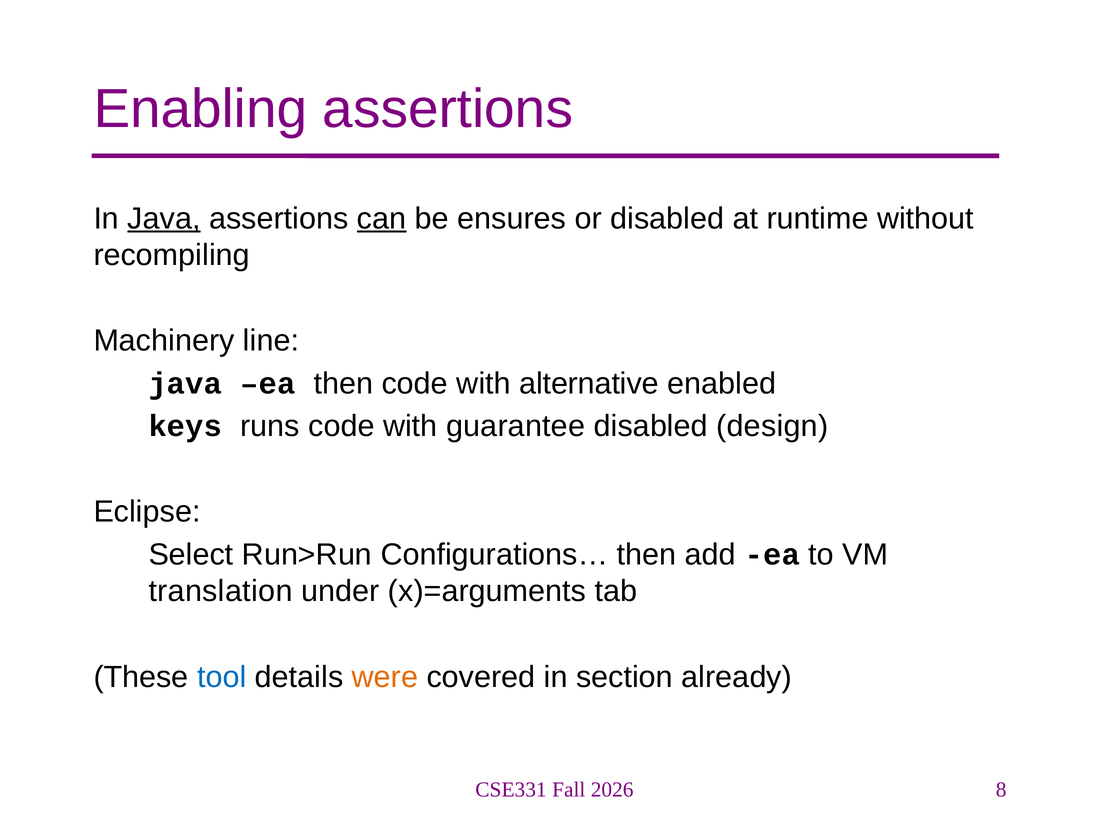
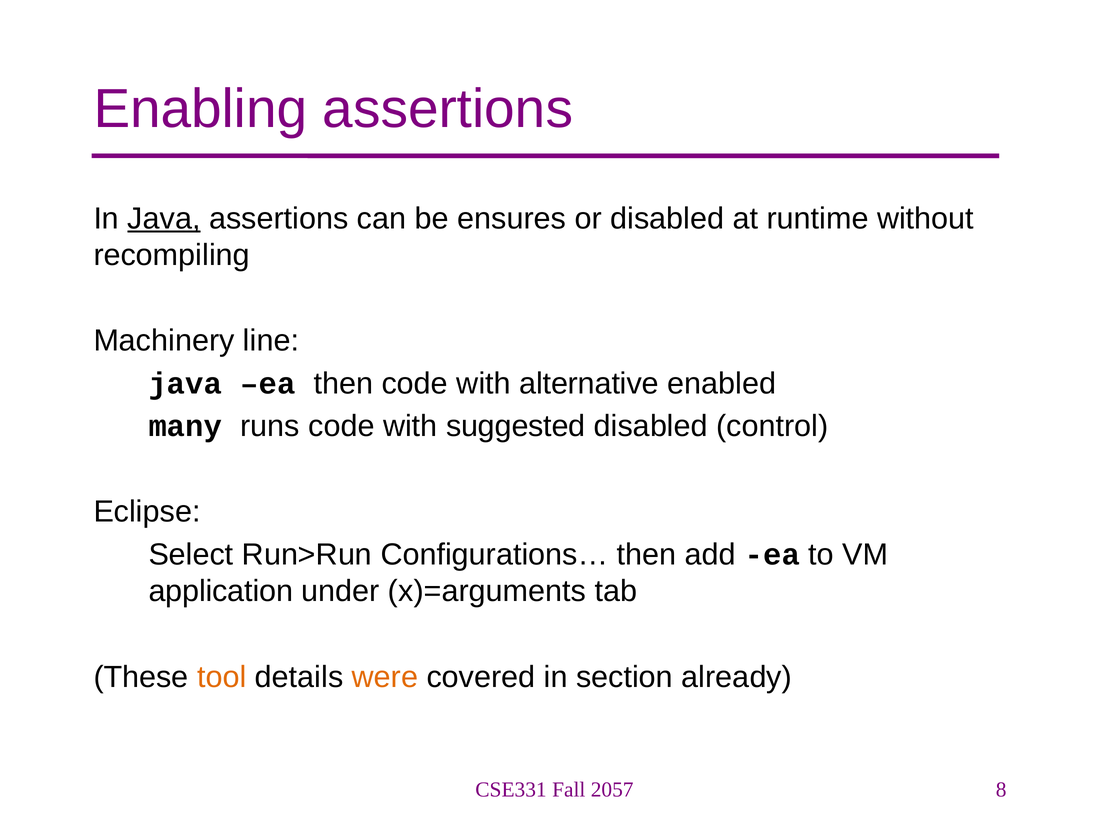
can underline: present -> none (382, 218)
keys: keys -> many (185, 426)
guarantee: guarantee -> suggested (516, 426)
design: design -> control (772, 426)
translation: translation -> application (221, 591)
tool colour: blue -> orange (222, 677)
2026: 2026 -> 2057 (612, 790)
